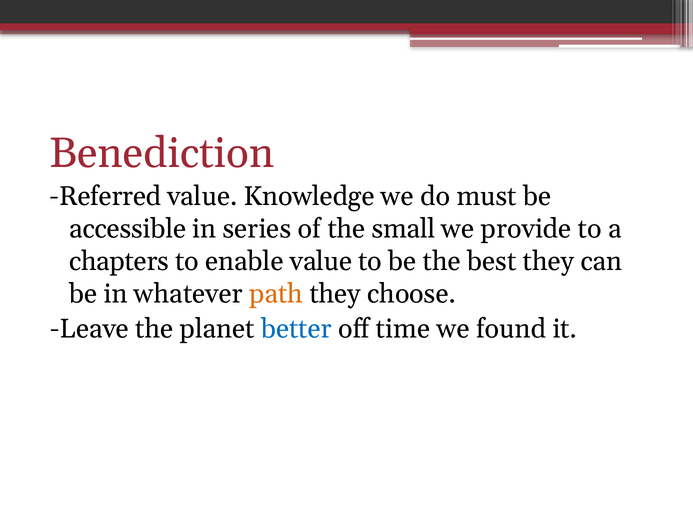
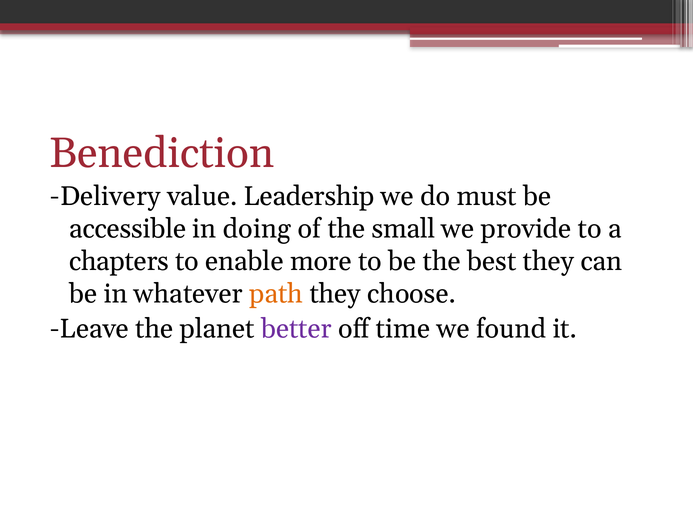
Referred: Referred -> Delivery (105, 196)
Knowledge: Knowledge -> Leadership (309, 196)
series: series -> doing (257, 229)
enable value: value -> more (321, 261)
better colour: blue -> purple (296, 329)
